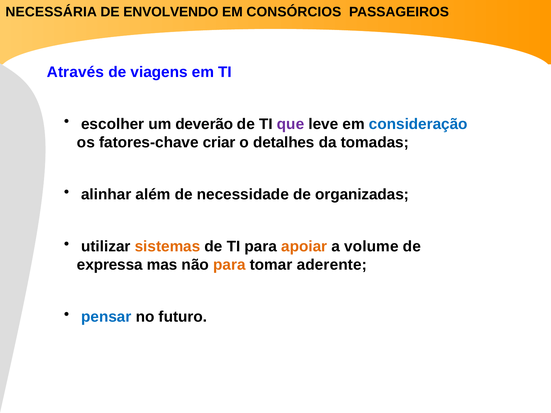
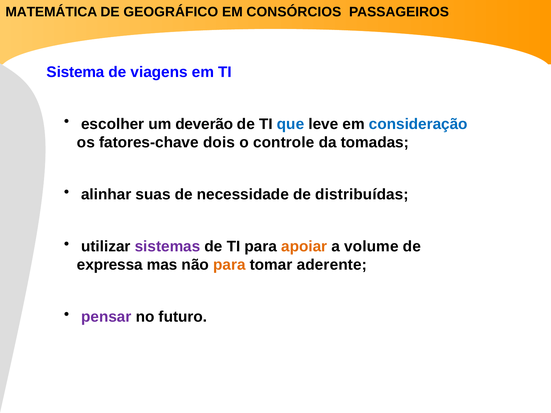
NECESSÁRIA: NECESSÁRIA -> MATEMÁTICA (51, 12)
ENVOLVENDO: ENVOLVENDO -> GEOGRÁFICO (171, 12)
Através: Através -> Sistema (76, 72)
que colour: purple -> blue (291, 124)
criar: criar -> dois (219, 143)
detalhes: detalhes -> controle (284, 143)
além: além -> suas (153, 195)
organizadas: organizadas -> distribuídas (362, 195)
sistemas colour: orange -> purple (168, 247)
pensar colour: blue -> purple (106, 317)
